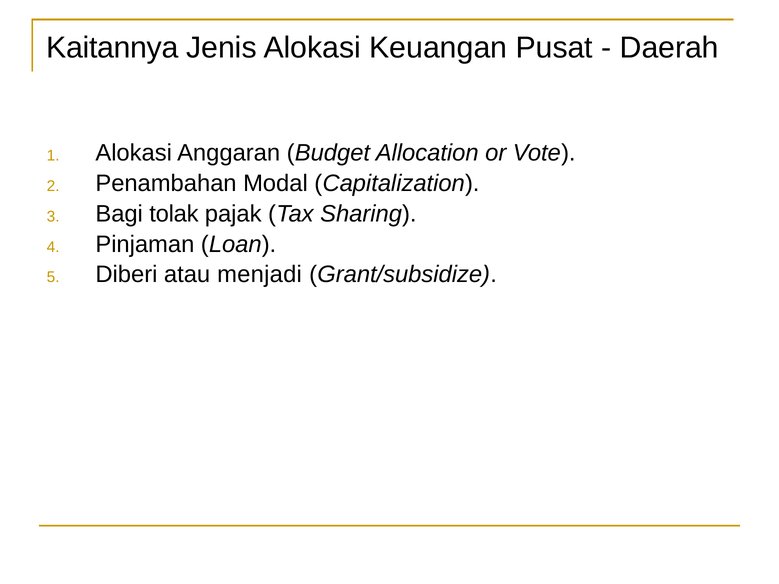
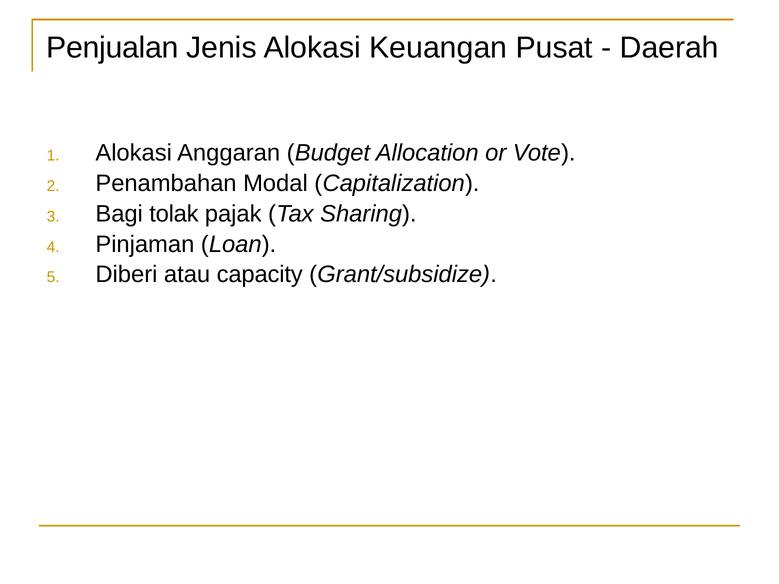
Kaitannya: Kaitannya -> Penjualan (112, 48)
menjadi: menjadi -> capacity (260, 275)
